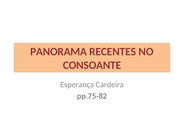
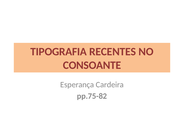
PANORAMA: PANORAMA -> TIPOGRAFIA (59, 52)
